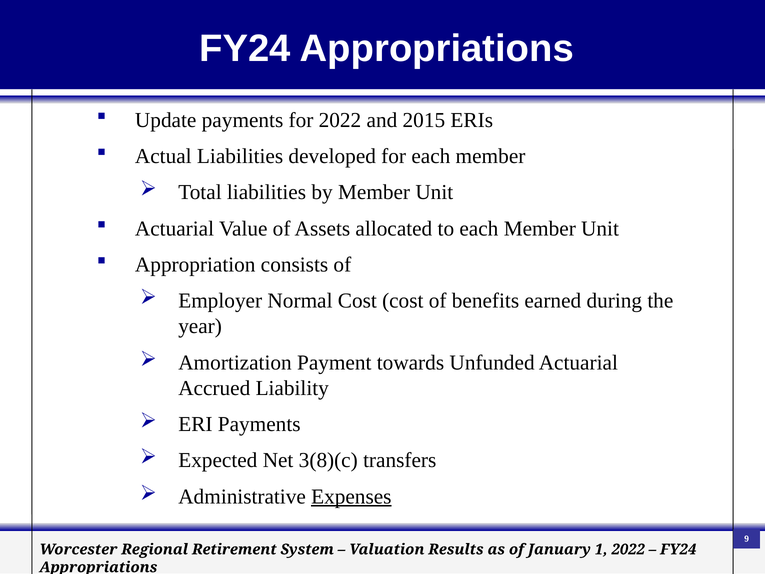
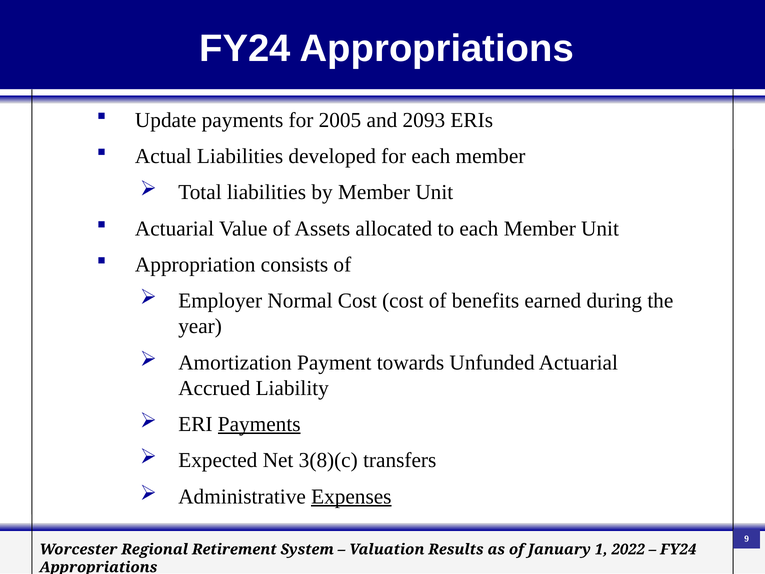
for 2022: 2022 -> 2005 (340, 120)
2015: 2015 -> 2093 (424, 120)
Payments underline: none -> present (259, 424)
